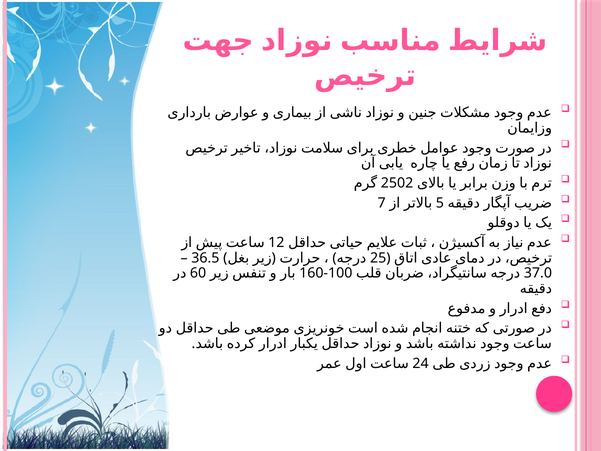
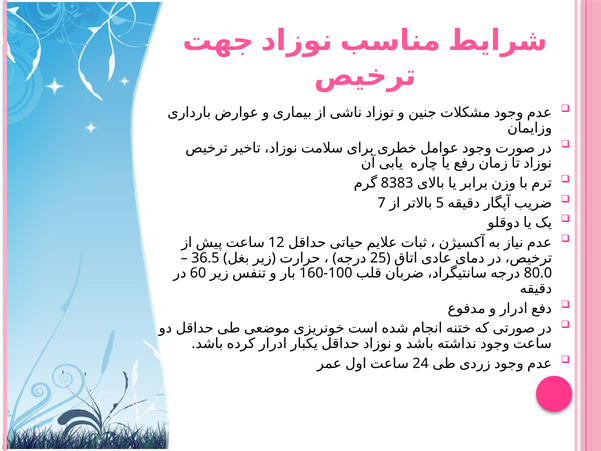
2502: 2502 -> 8383 (397, 183)
37.0: 37.0 -> 80.0 (538, 273)
